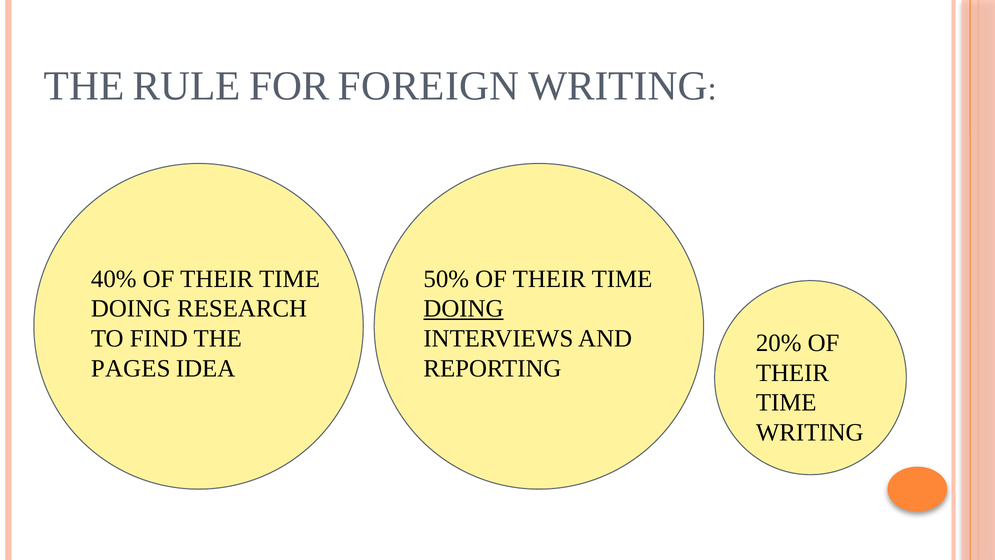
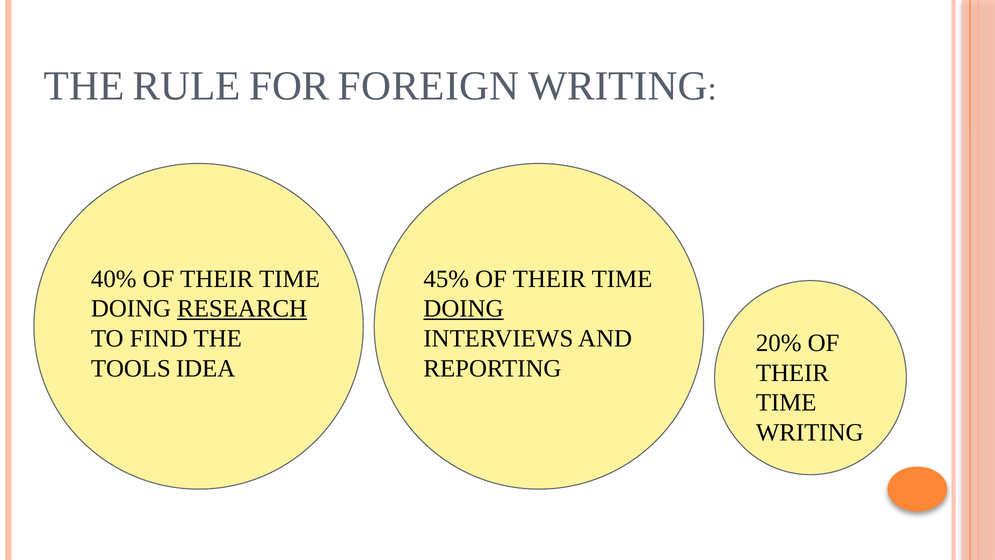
50%: 50% -> 45% (446, 279)
RESEARCH underline: none -> present (242, 309)
PAGES: PAGES -> TOOLS (131, 368)
